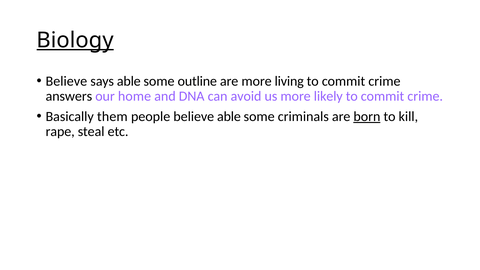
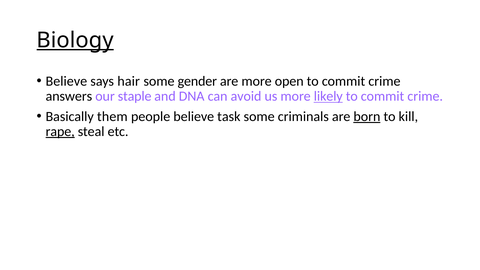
says able: able -> hair (129, 81)
outline: outline -> gender (197, 81)
living: living -> open (289, 81)
home: home -> staple (135, 96)
likely underline: none -> present (328, 96)
believe able: able -> task (229, 116)
rape underline: none -> present (60, 132)
